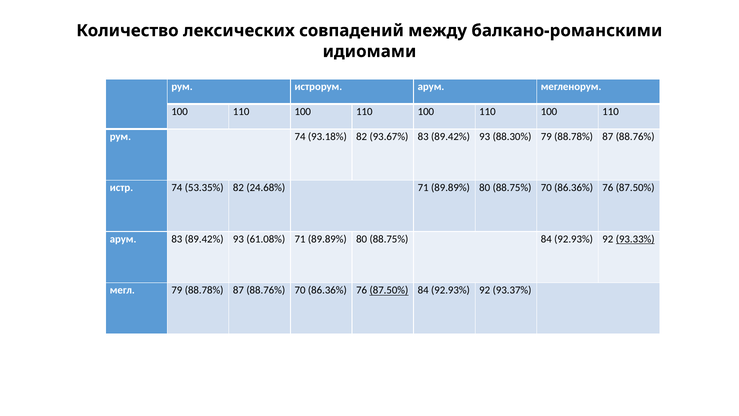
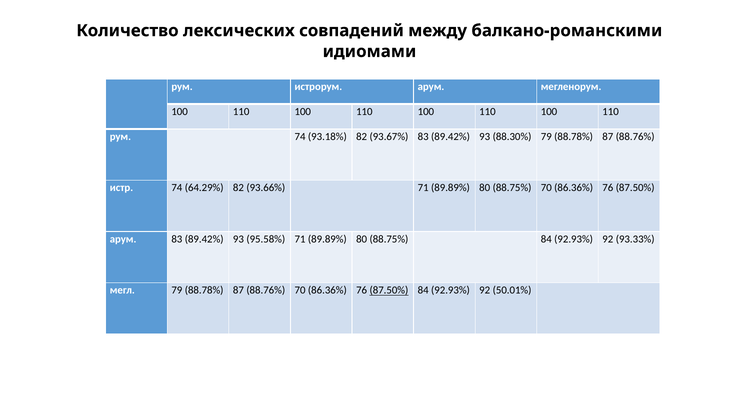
53.35%: 53.35% -> 64.29% (204, 188)
24.68%: 24.68% -> 93.66% (266, 188)
61.08%: 61.08% -> 95.58% (266, 239)
93.33% underline: present -> none (635, 239)
93.37%: 93.37% -> 50.01% (512, 290)
